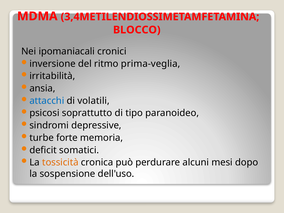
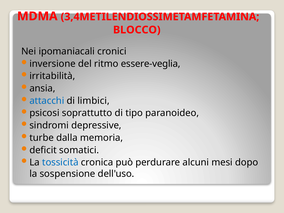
prima-veglia: prima-veglia -> essere-veglia (151, 64)
volatili: volatili -> limbici (93, 101)
forte: forte -> dalla (67, 138)
tossicità colour: orange -> blue (60, 162)
